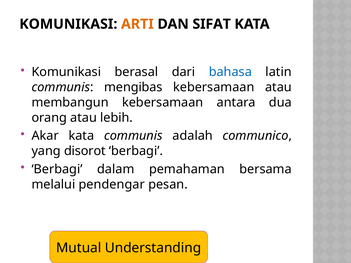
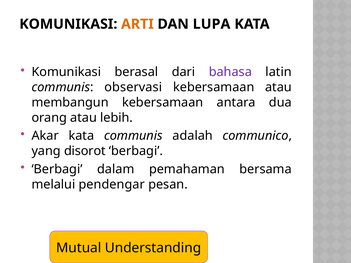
SIFAT: SIFAT -> LUPA (212, 24)
bahasa colour: blue -> purple (230, 72)
mengibas: mengibas -> observasi (133, 87)
